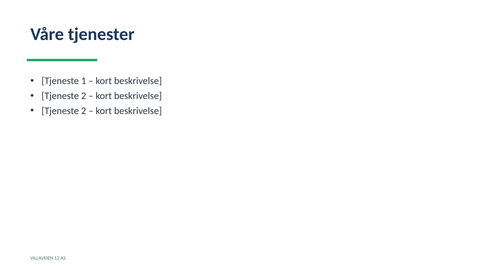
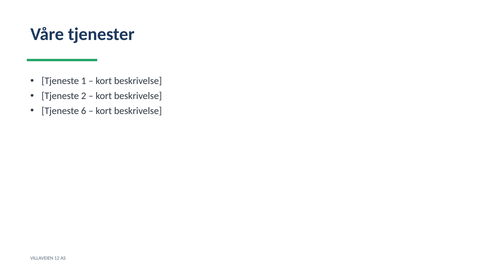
2: 2 -> 6 (84, 111)
